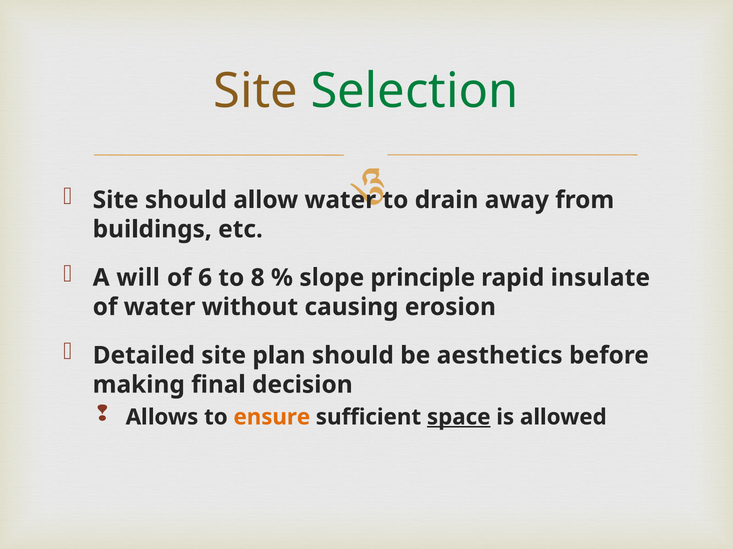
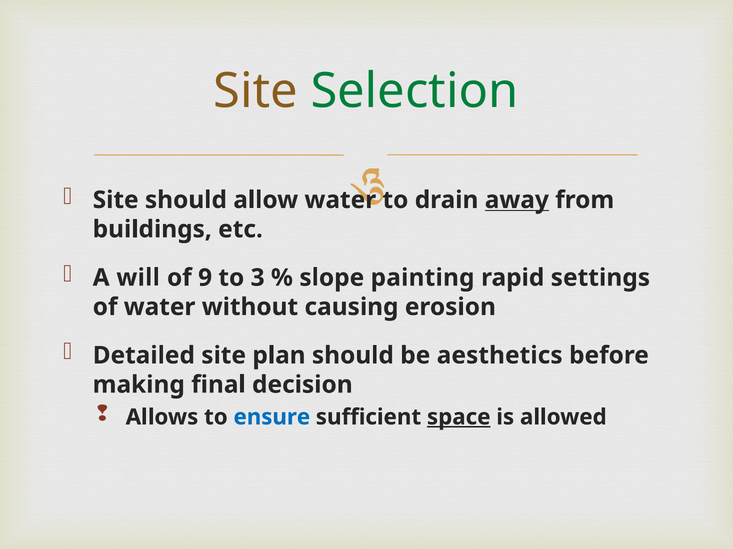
away underline: none -> present (517, 200)
6: 6 -> 9 (205, 278)
8: 8 -> 3 (258, 278)
principle: principle -> painting (423, 278)
insulate: insulate -> settings (600, 278)
ensure colour: orange -> blue (272, 418)
